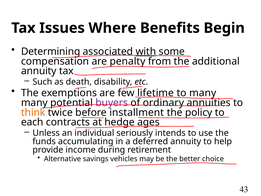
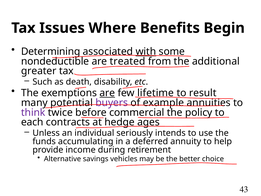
compensation: compensation -> nondeductible (55, 61)
penalty: penalty -> treated (128, 61)
annuity: annuity -> greater (39, 71)
are underline: none -> present (107, 93)
to many: many -> result (203, 93)
ordinary: ordinary -> example (163, 103)
think colour: orange -> purple (33, 112)
installment: installment -> commercial (137, 112)
